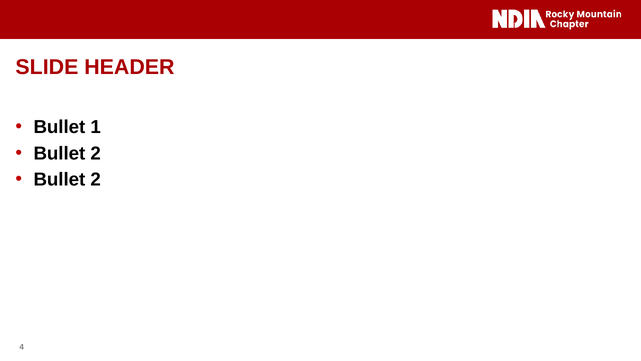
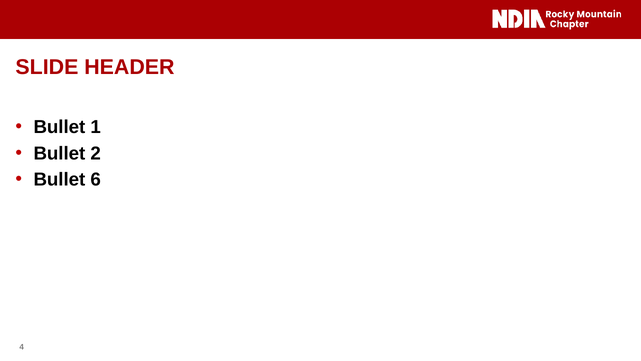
2: 2 -> 6 (96, 180)
